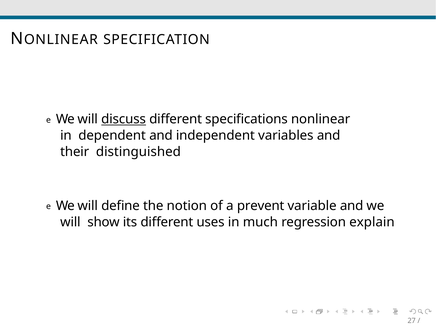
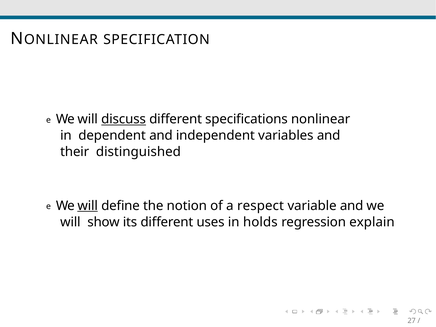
will underline: none -> present (88, 206)
prevent: prevent -> respect (261, 206)
much: much -> holds (260, 222)
